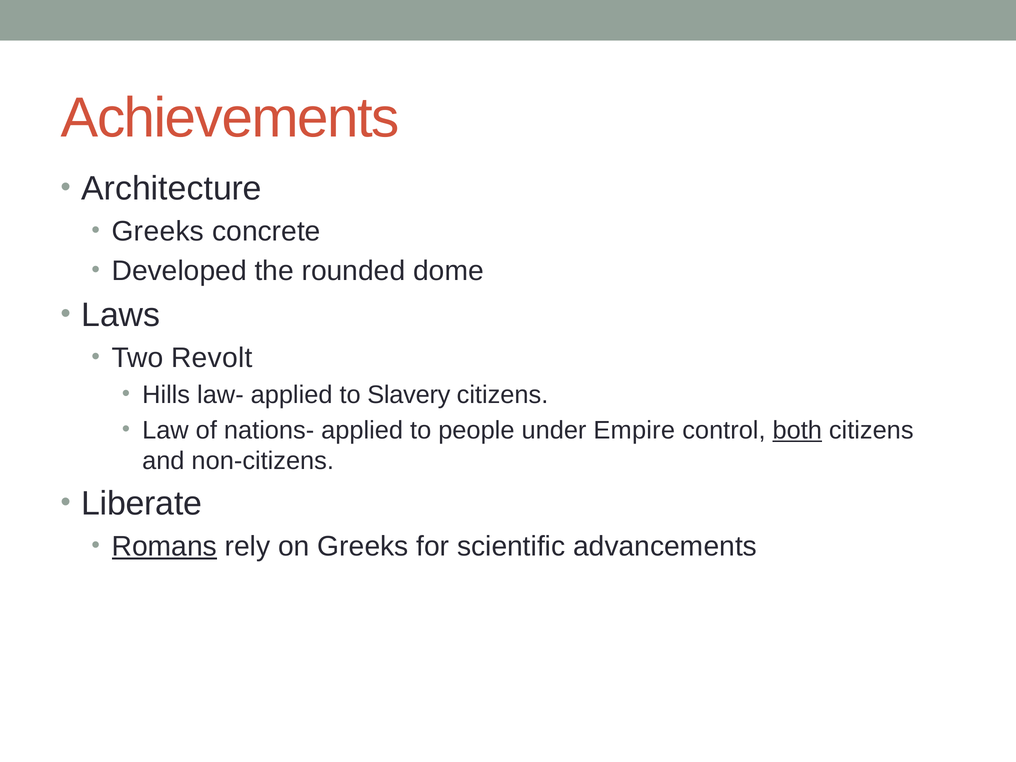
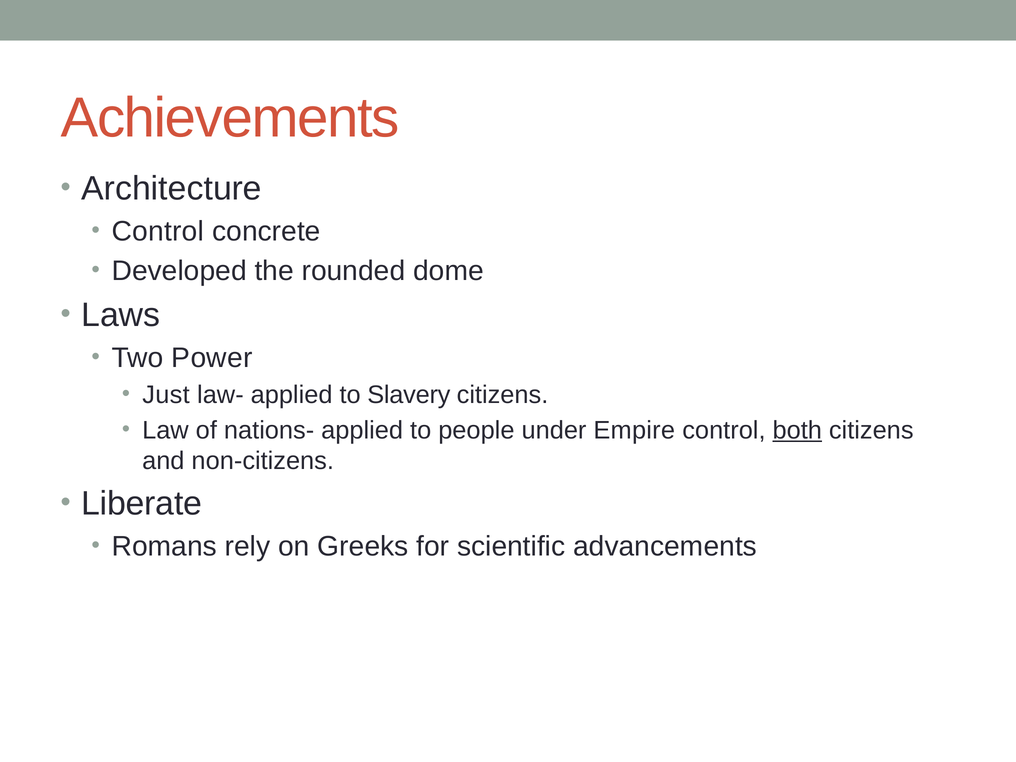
Greeks: Greeks -> Control (158, 231)
Revolt: Revolt -> Power (212, 358)
Hills: Hills -> Just (166, 395)
Romans underline: present -> none (164, 546)
